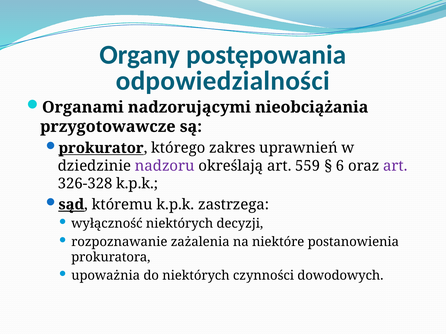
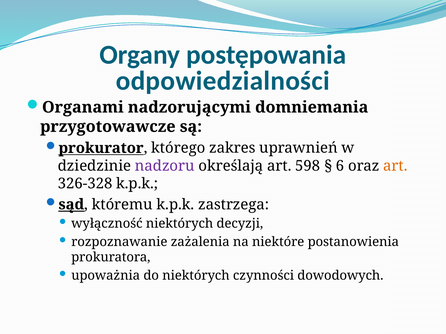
nieobciążania: nieobciążania -> domniemania (312, 107)
559: 559 -> 598 (308, 166)
art colour: purple -> orange (395, 166)
